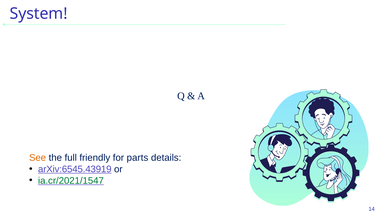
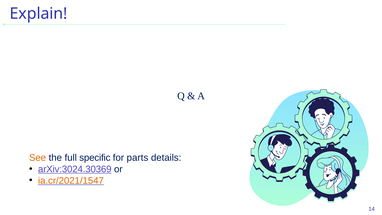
System: System -> Explain (39, 14)
friendly: friendly -> specific (95, 158)
arXiv:6545.43919: arXiv:6545.43919 -> arXiv:3024.30369 (75, 169)
ia.cr/2021/1547 colour: green -> orange (71, 181)
